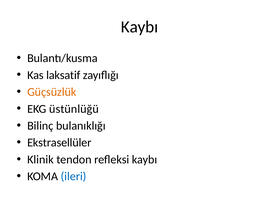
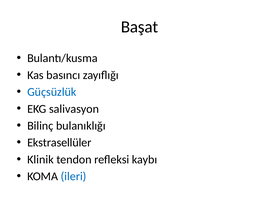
Kaybı: Kaybı -> Başat (140, 27)
laksatif: laksatif -> basıncı (63, 75)
Güçsüzlük colour: orange -> blue (52, 92)
üstünlüğü: üstünlüğü -> salivasyon (74, 109)
